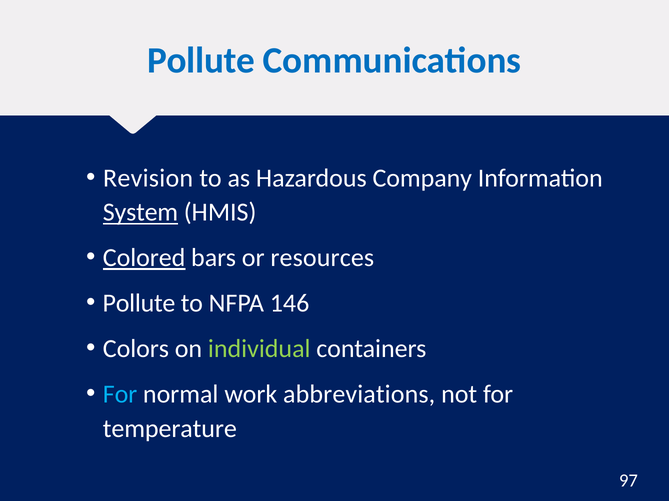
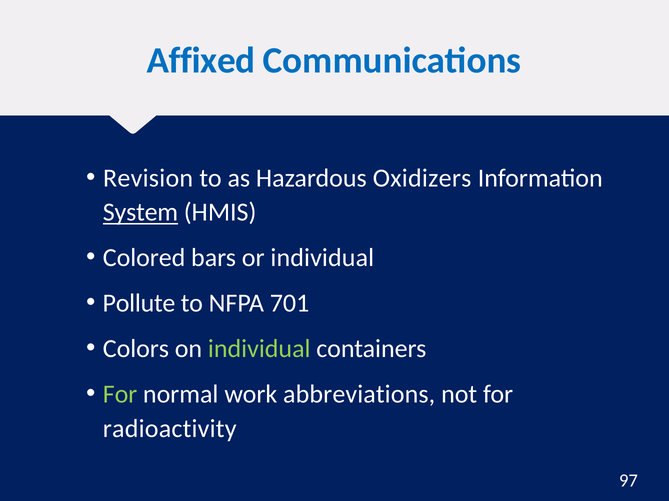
Pollute: Pollute -> Affixed (201, 60)
Company: Company -> Oxidizers (422, 178)
Colored underline: present -> none (144, 258)
or resources: resources -> individual (322, 258)
146: 146 -> 701 (290, 304)
For colour: light blue -> light green (120, 395)
temperature: temperature -> radioactivity (170, 429)
